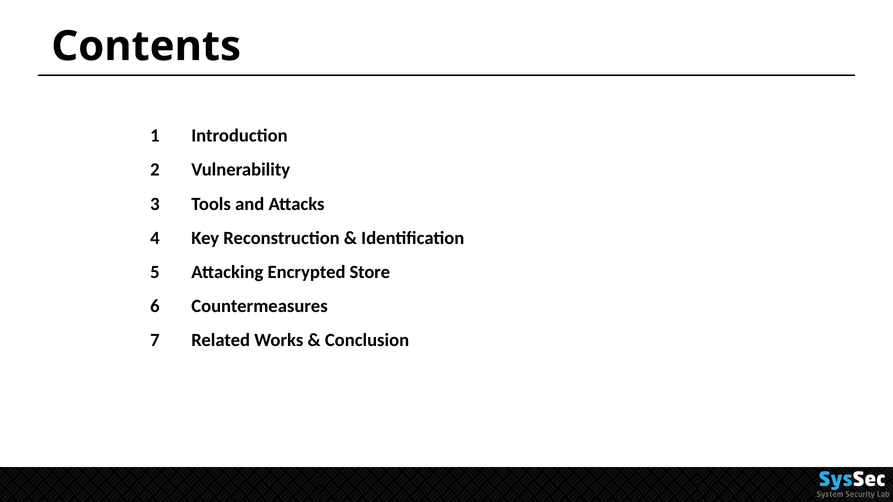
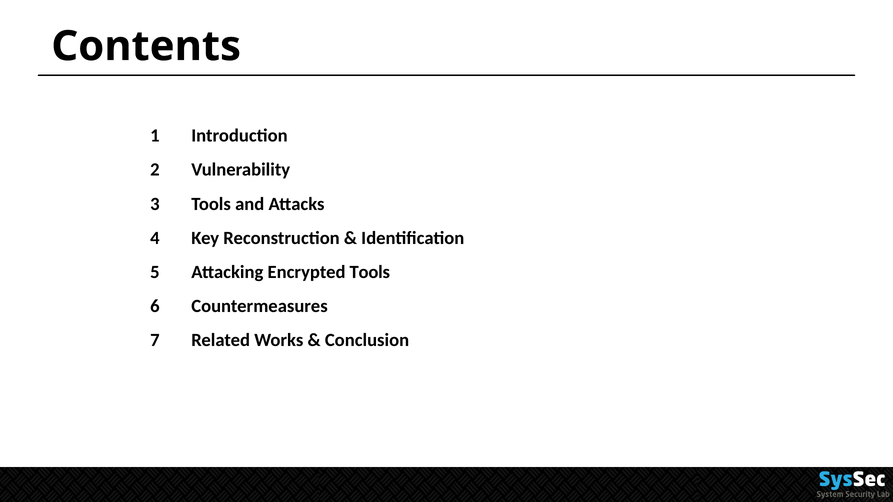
Encrypted Store: Store -> Tools (370, 272)
